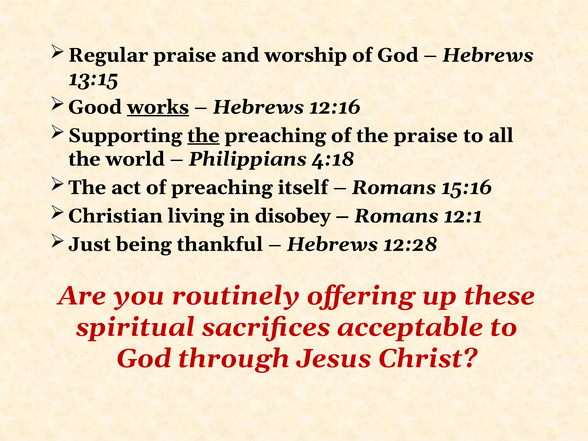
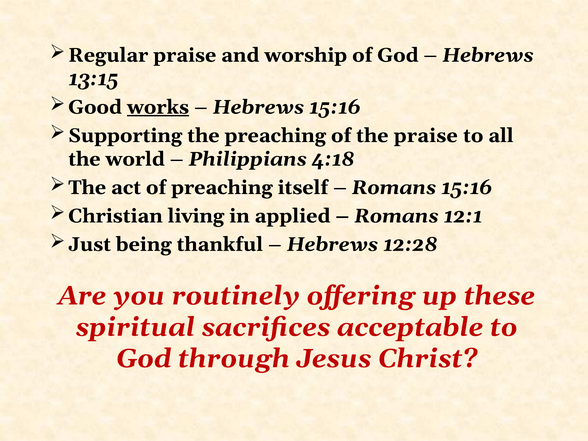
Hebrews 12:16: 12:16 -> 15:16 (335, 107)
the underline: present -> none (203, 136)
disobey: disobey -> applied (293, 216)
